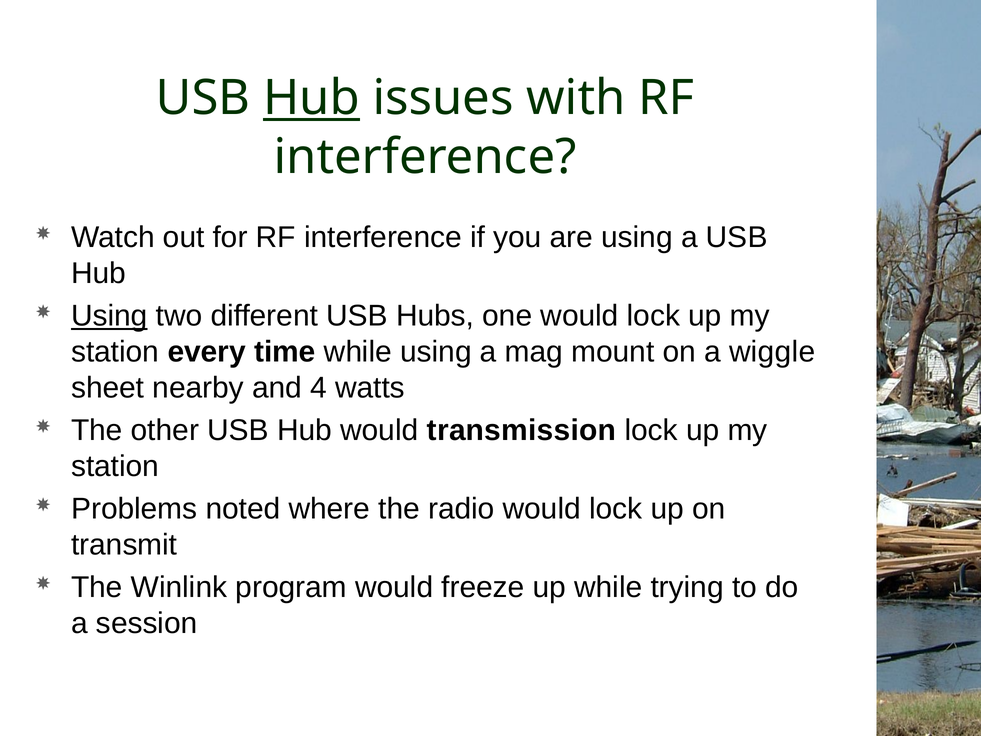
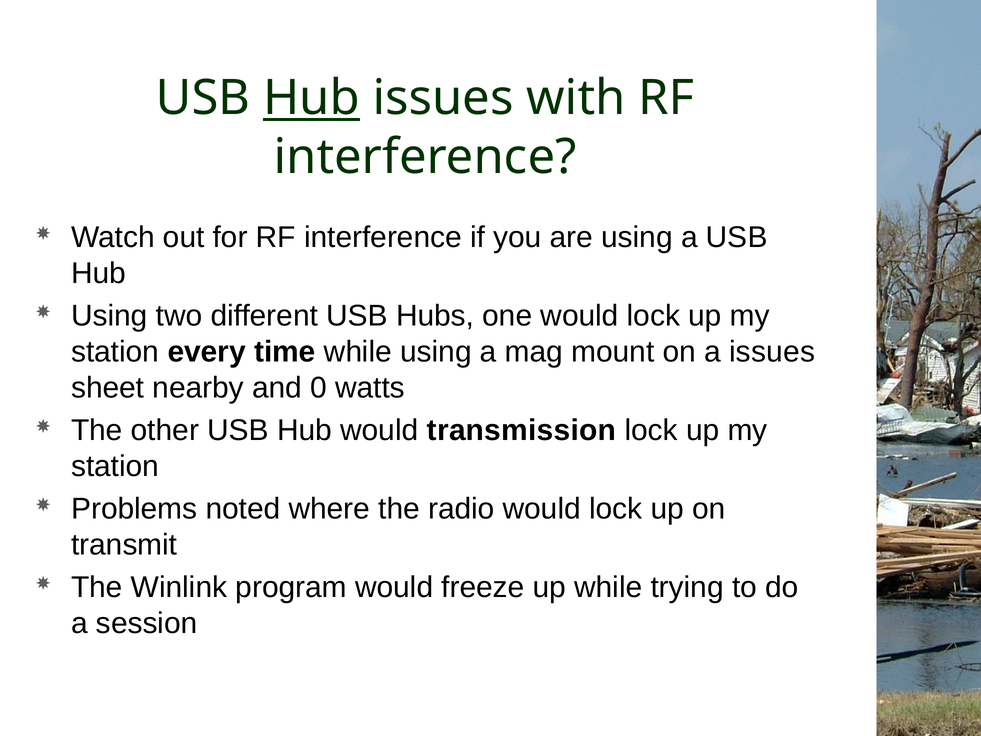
Using underline: present -> none (109, 316)
a wiggle: wiggle -> issues (772, 352)
4: 4 -> 0 (319, 388)
